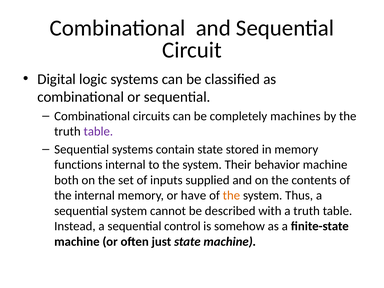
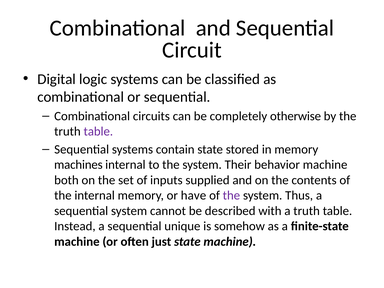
machines: machines -> otherwise (296, 116)
functions: functions -> machines (78, 165)
the colour: orange -> purple (231, 195)
control: control -> unique (182, 226)
